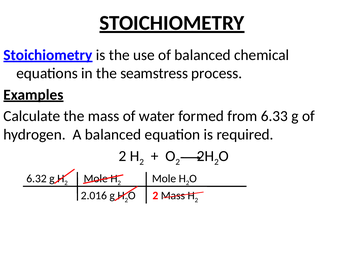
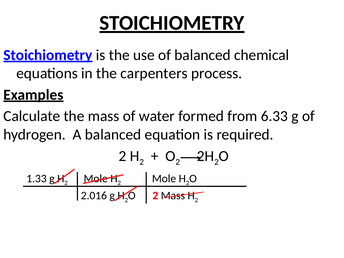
seamstress: seamstress -> carpenters (154, 73)
6.32: 6.32 -> 1.33 (36, 178)
